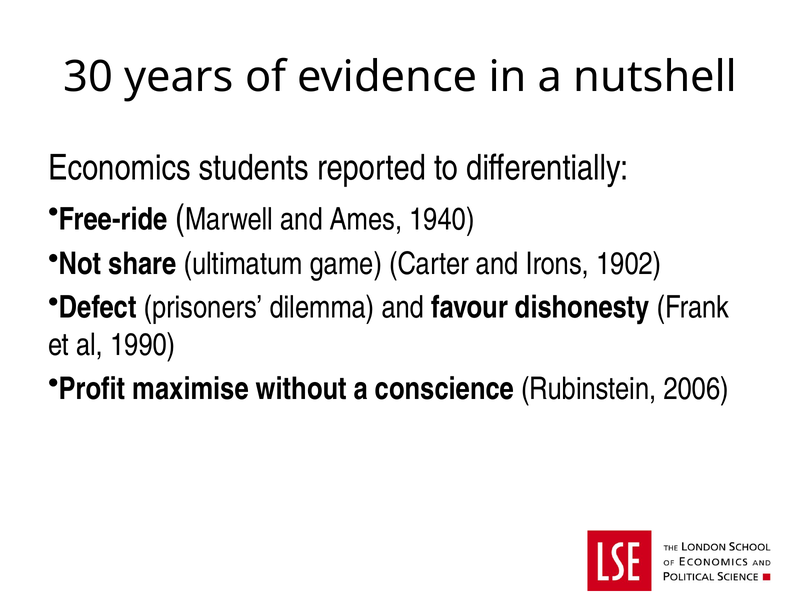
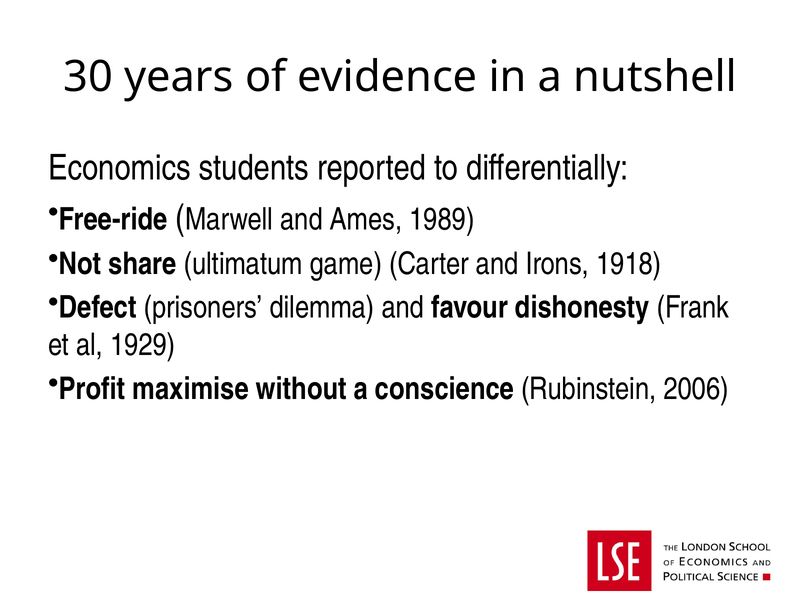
1940: 1940 -> 1989 (442, 219)
1902: 1902 -> 1918 (629, 264)
1990: 1990 -> 1929 (143, 345)
